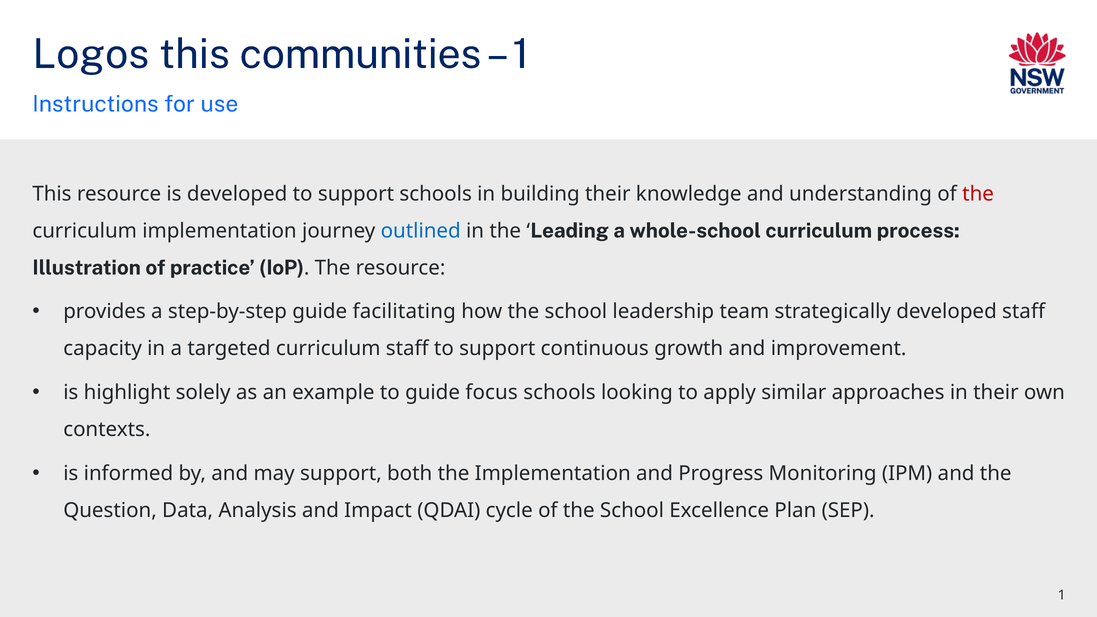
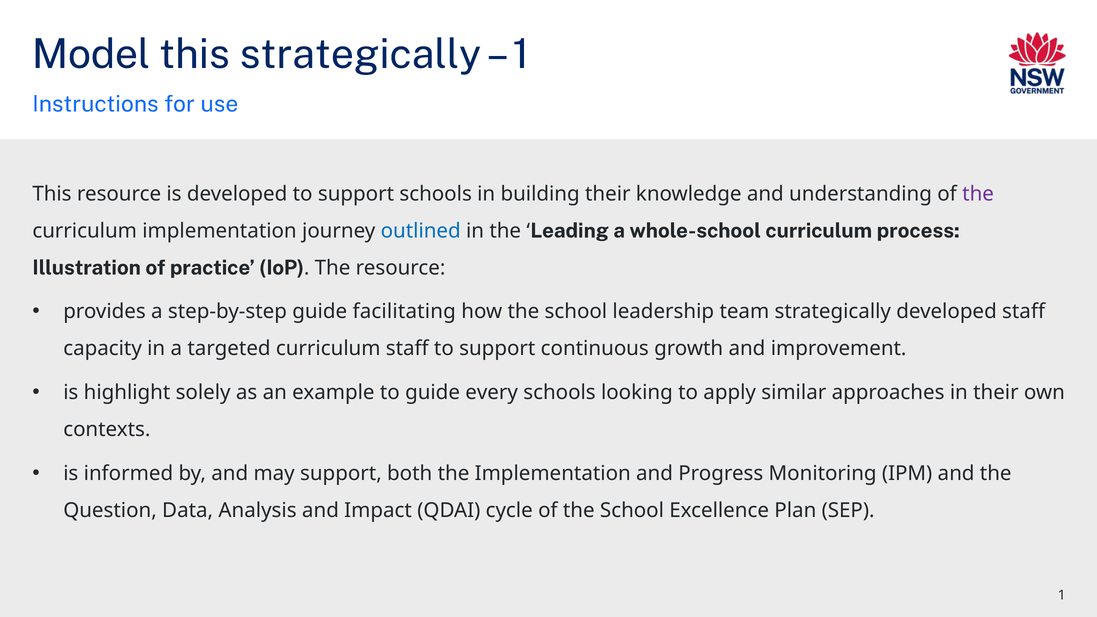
Logos: Logos -> Model (91, 54)
this communities: communities -> strategically (360, 54)
the colour: red -> purple (978, 194)
focus: focus -> every (492, 393)
